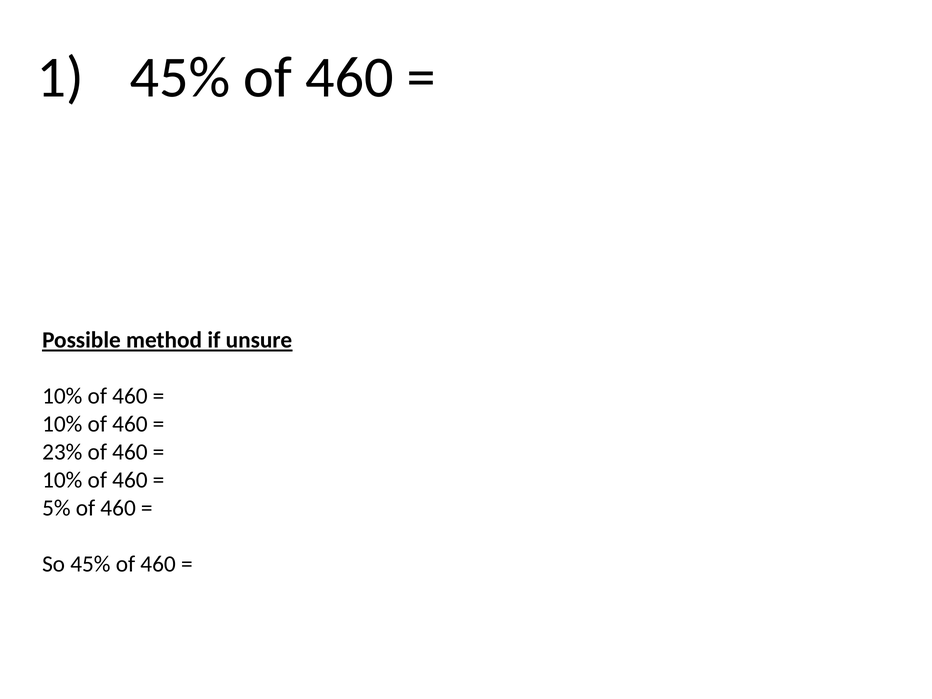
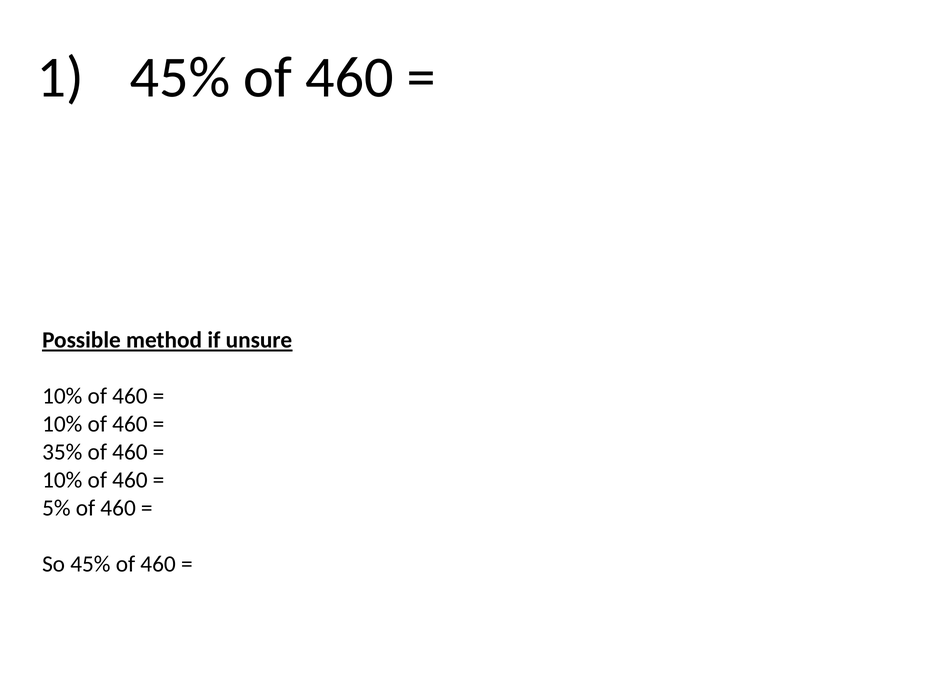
23%: 23% -> 35% (62, 452)
